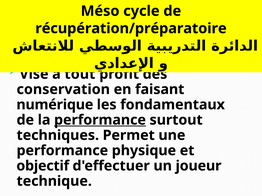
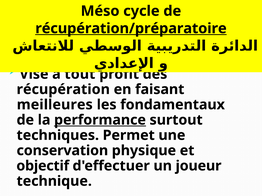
récupération/préparatoire underline: none -> present (131, 28)
conservation: conservation -> récupération (63, 90)
numérique: numérique -> meilleures (55, 105)
performance: performance -> conservation (62, 151)
